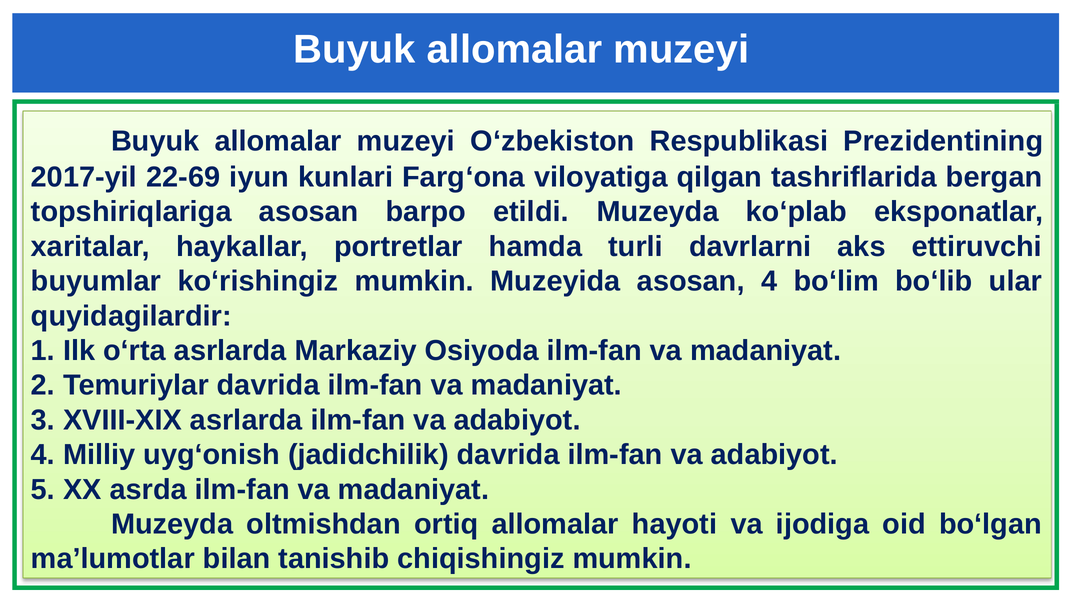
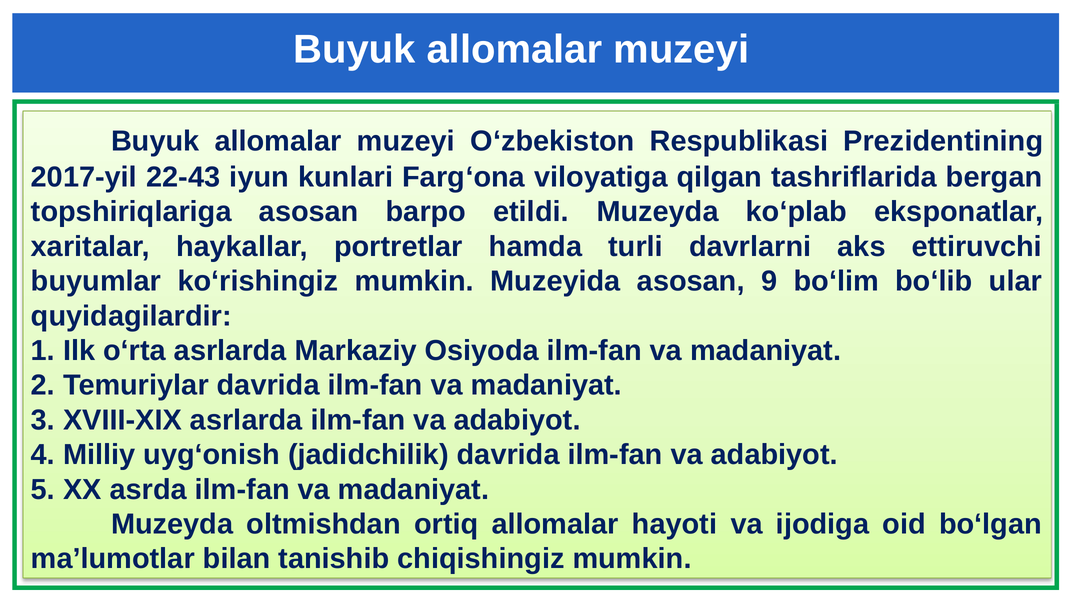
22-69: 22-69 -> 22-43 (183, 177)
asosan 4: 4 -> 9 (769, 281)
